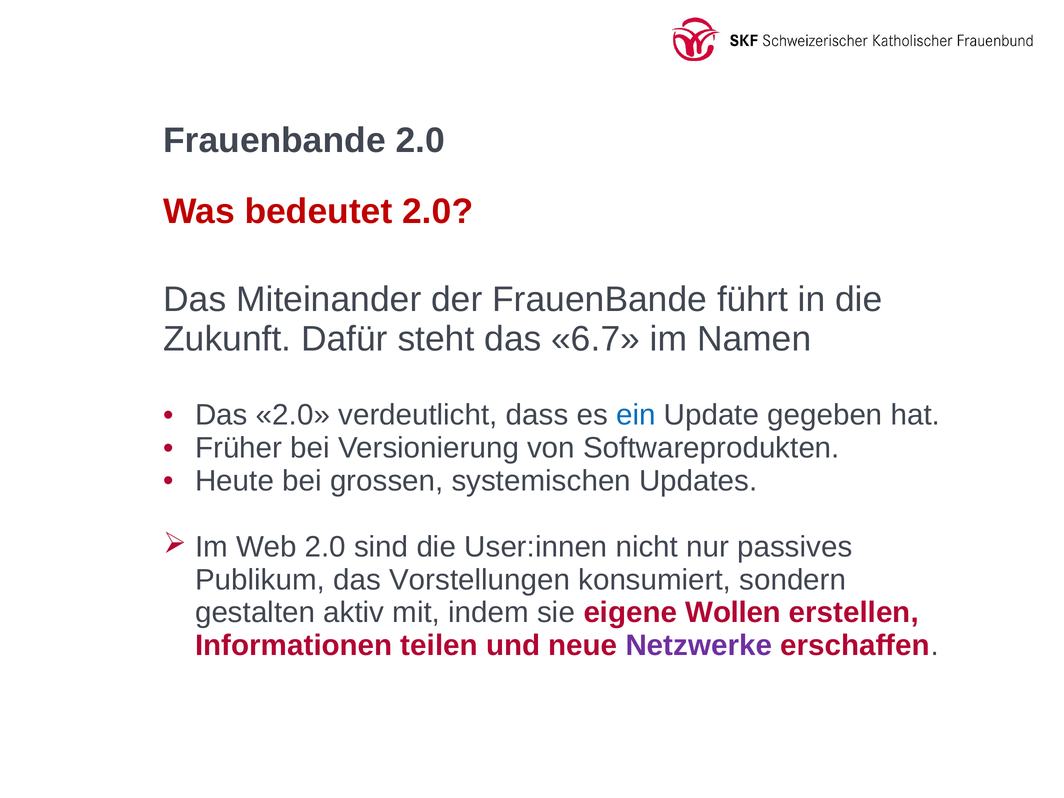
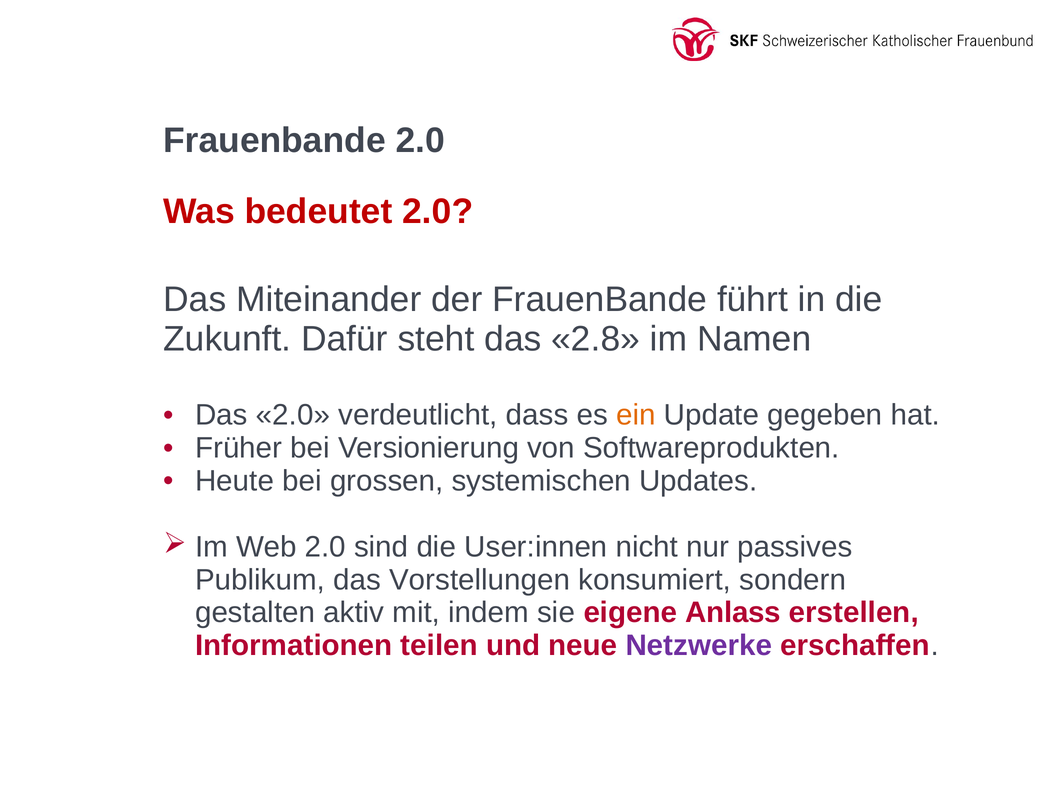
6.7: 6.7 -> 2.8 (596, 339)
ein colour: blue -> orange (636, 415)
Wollen: Wollen -> Anlass (733, 613)
